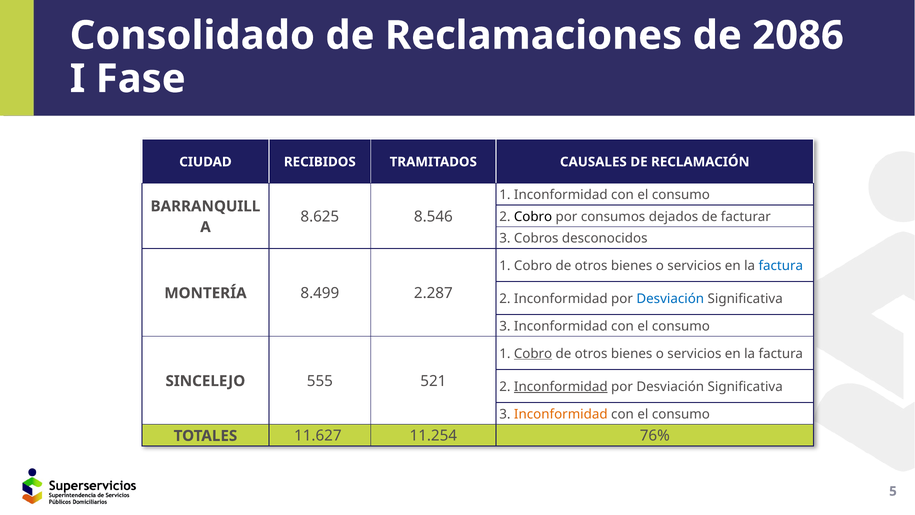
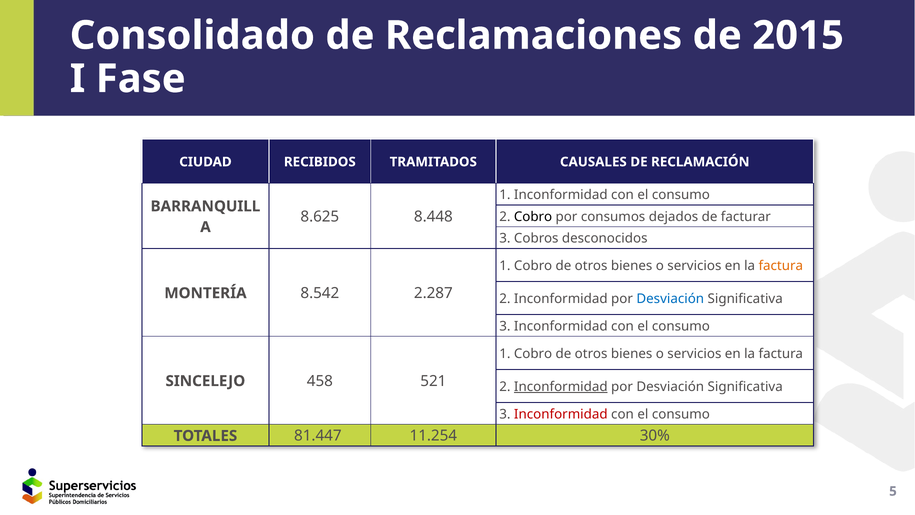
2086: 2086 -> 2015 (798, 36)
8.546: 8.546 -> 8.448 (433, 217)
factura colour: blue -> orange (781, 266)
8.499: 8.499 -> 8.542 (320, 293)
Cobro underline: present -> none (533, 353)
555: 555 -> 458 (320, 381)
Inconformidad colour: orange -> red (561, 414)
11.627: 11.627 -> 81.447 (318, 436)
76%: 76% -> 30% (655, 436)
